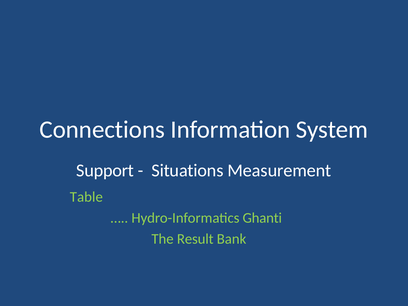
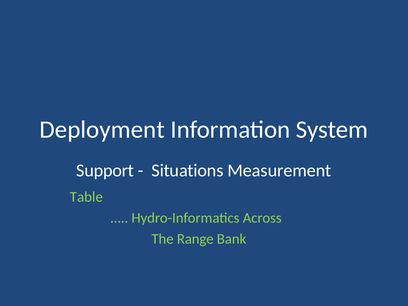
Connections: Connections -> Deployment (102, 130)
Ghanti: Ghanti -> Across (262, 218)
Result: Result -> Range (195, 239)
